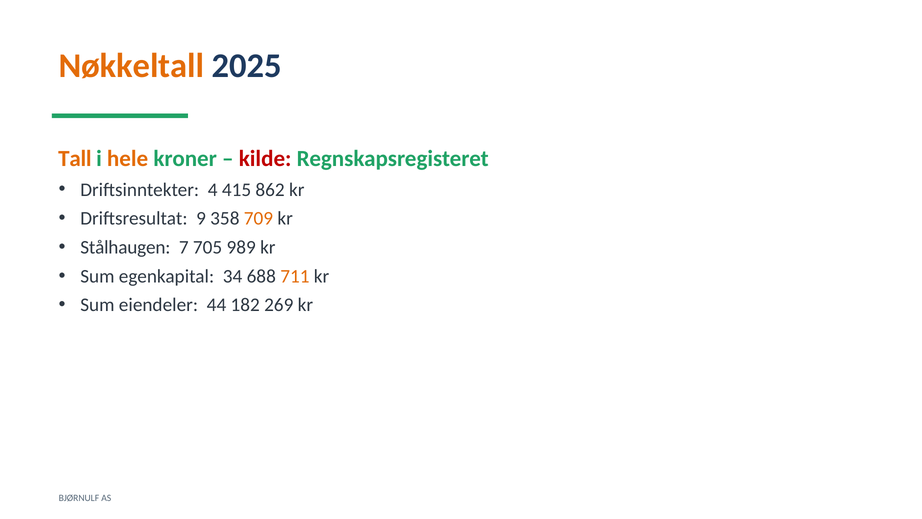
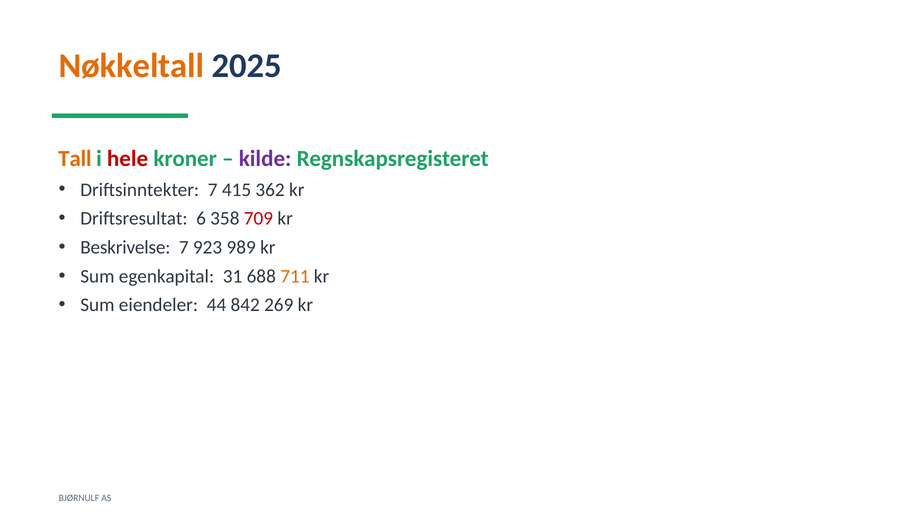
hele colour: orange -> red (128, 159)
kilde colour: red -> purple (265, 159)
Driftsinntekter 4: 4 -> 7 (213, 190)
862: 862 -> 362 (270, 190)
9: 9 -> 6 (201, 218)
709 colour: orange -> red (258, 218)
Stålhaugen: Stålhaugen -> Beskrivelse (125, 247)
705: 705 -> 923 (208, 247)
34: 34 -> 31 (233, 276)
182: 182 -> 842 (245, 305)
